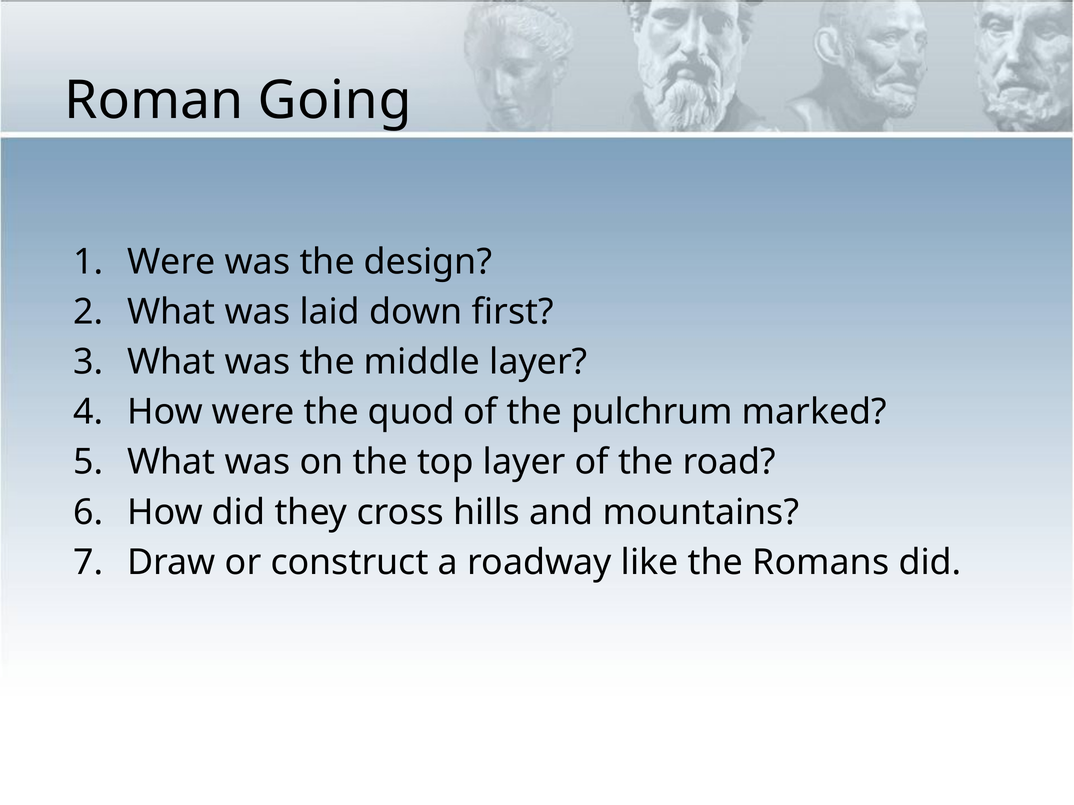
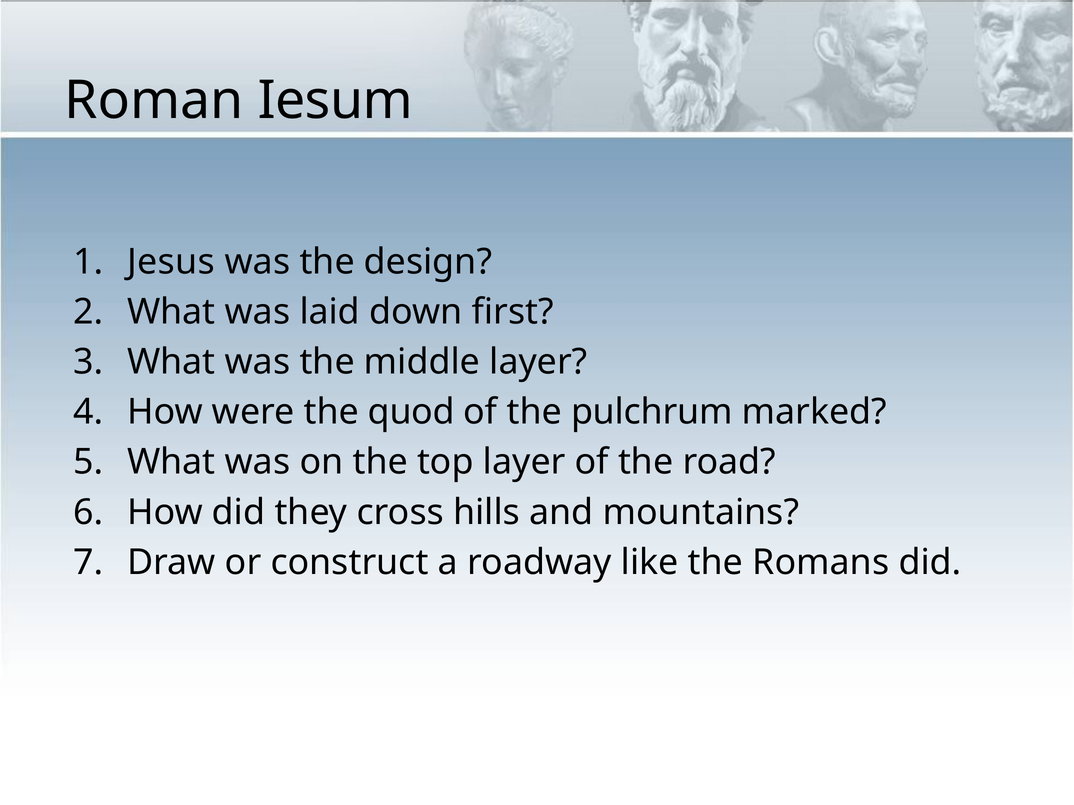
Going: Going -> Iesum (335, 100)
Were: Were -> Jesus (171, 262)
